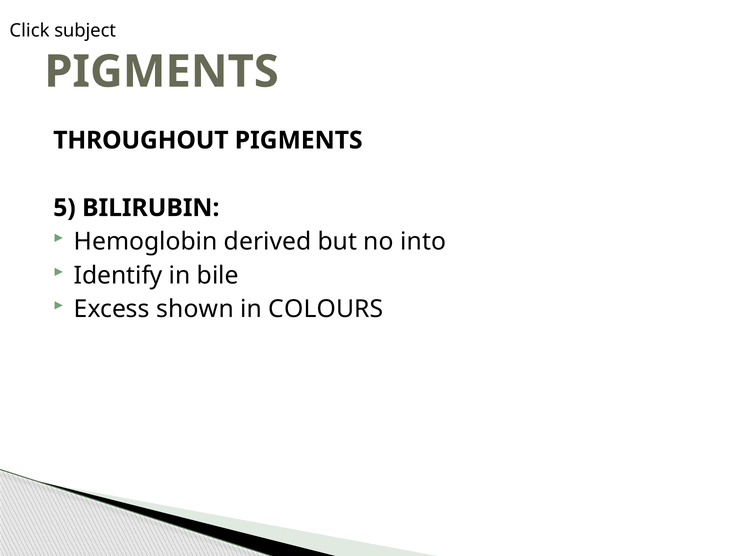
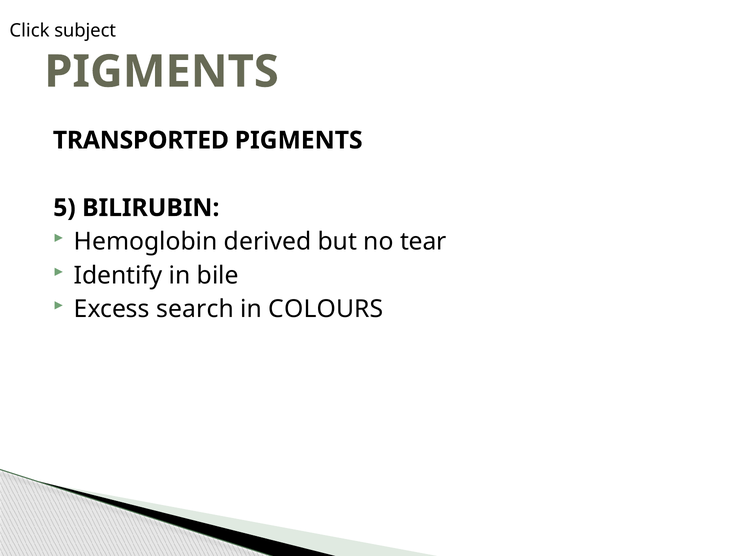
THROUGHOUT: THROUGHOUT -> TRANSPORTED (141, 140)
into: into -> tear (423, 242)
shown: shown -> search (195, 309)
